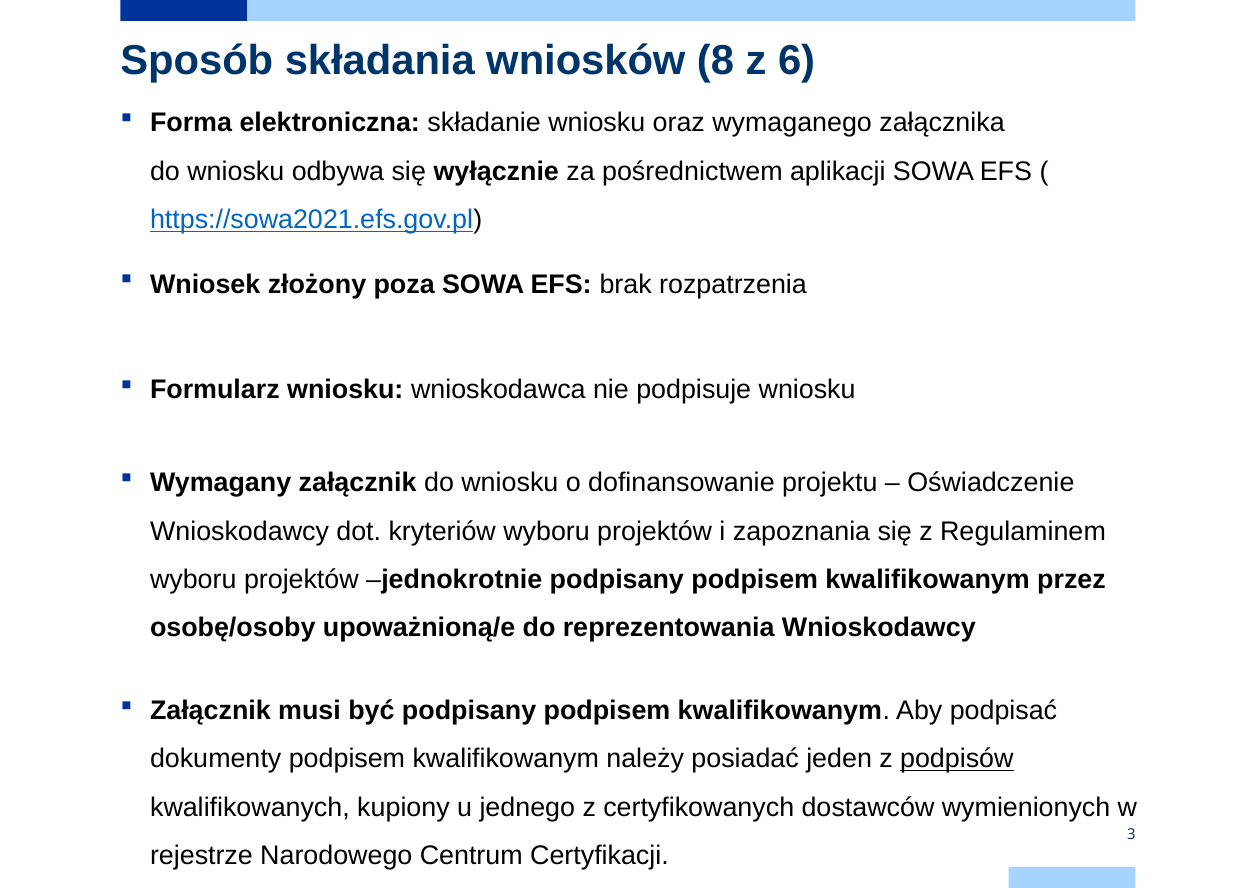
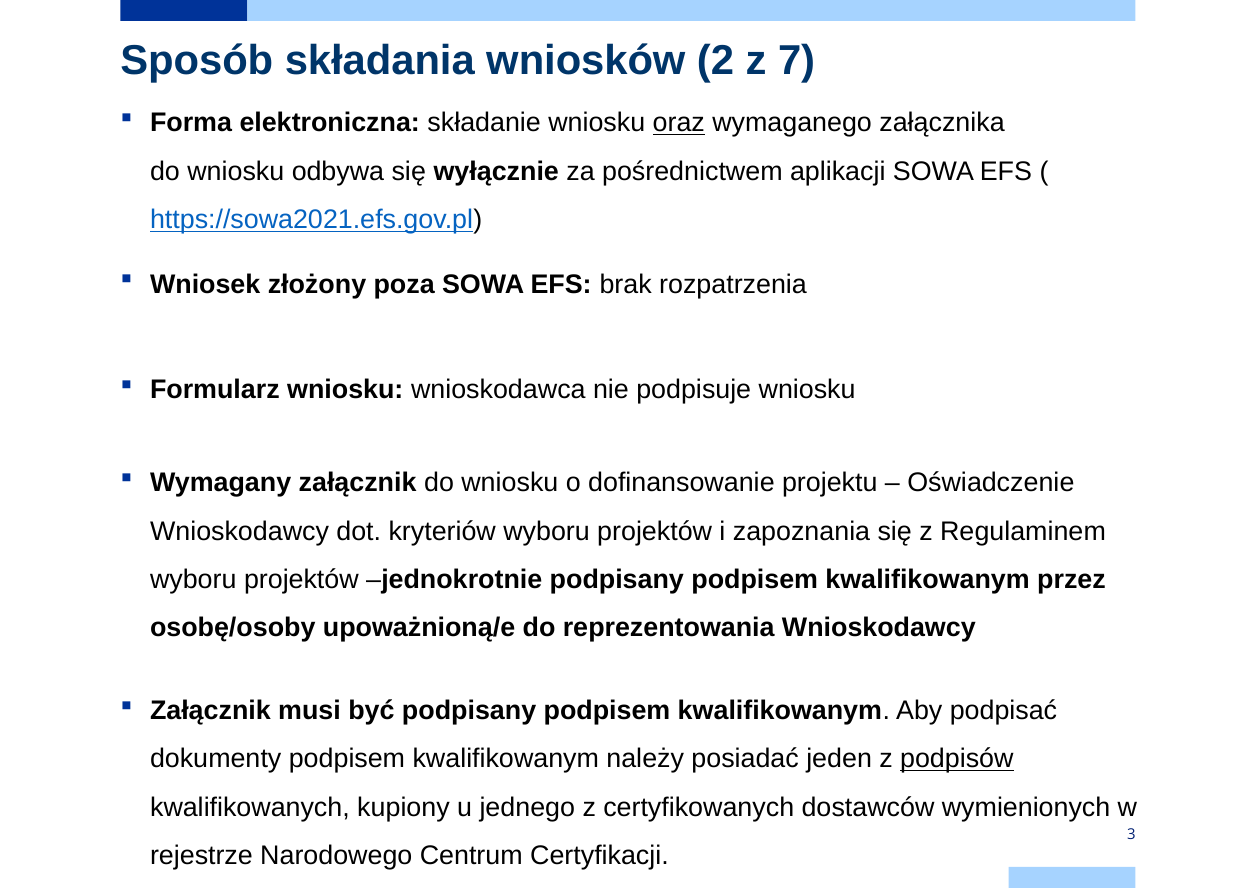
8: 8 -> 2 (716, 61)
6: 6 -> 7 (797, 61)
oraz underline: none -> present (679, 123)
